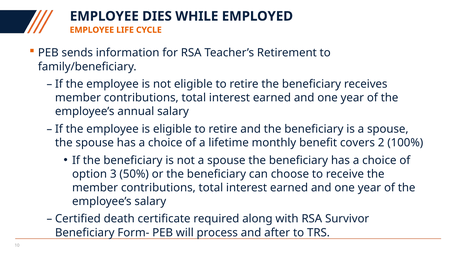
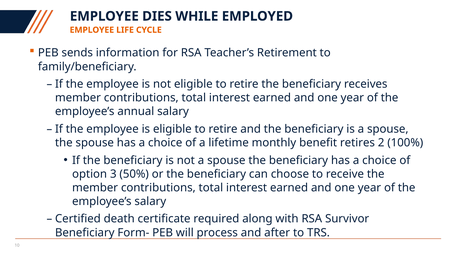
covers: covers -> retires (357, 142)
